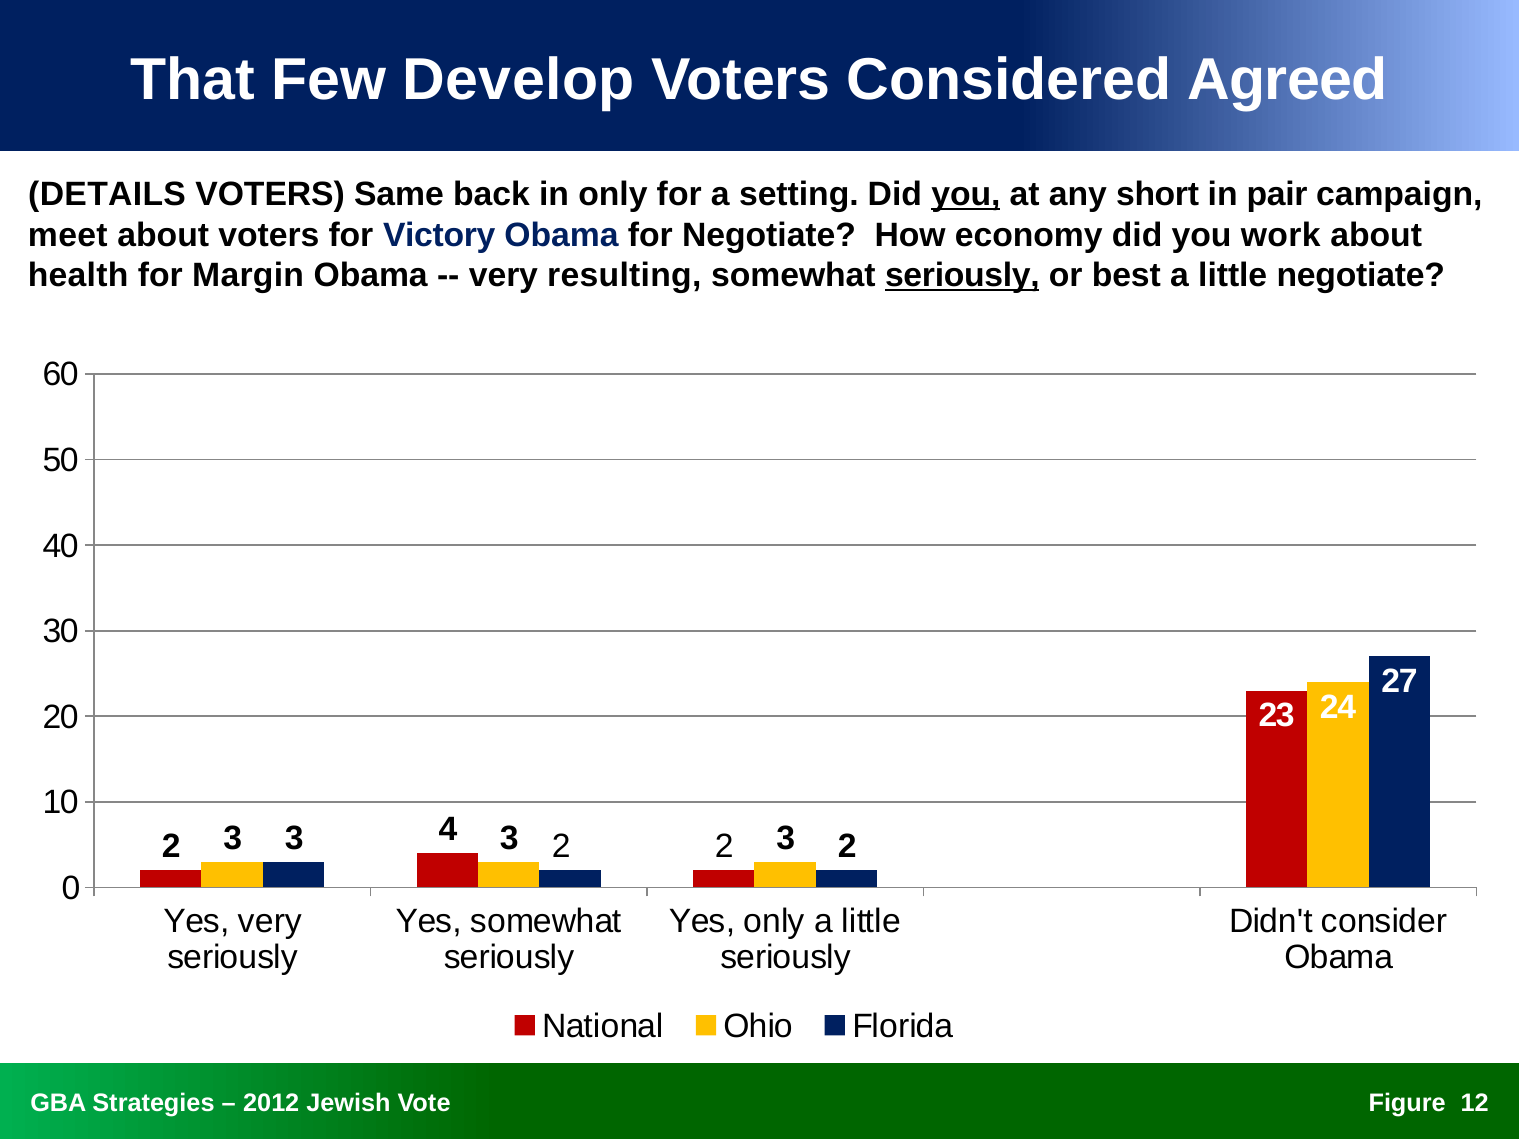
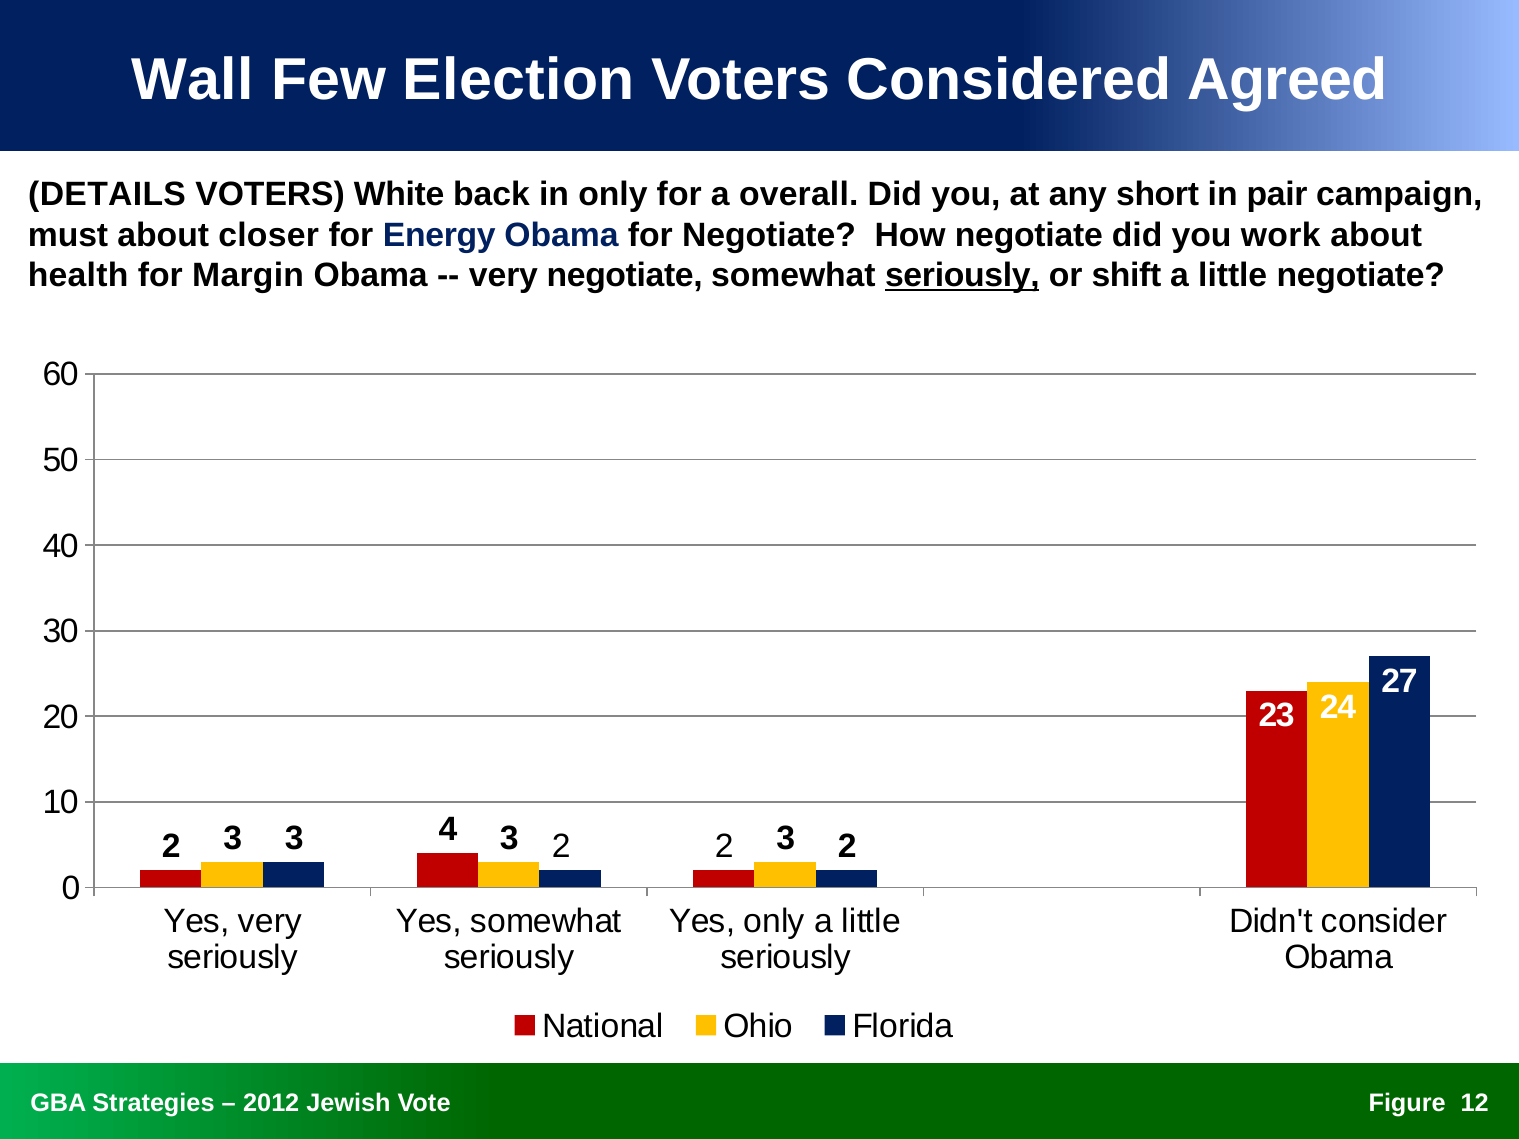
That: That -> Wall (193, 80)
Develop: Develop -> Election (519, 80)
Same: Same -> White (399, 195)
setting: setting -> overall (799, 195)
you underline: present -> none (966, 195)
meet: meet -> must (68, 235)
about voters: voters -> closer (269, 235)
Victory: Victory -> Energy (439, 235)
How economy: economy -> negotiate (1029, 235)
very resulting: resulting -> negotiate (625, 276)
best: best -> shift (1126, 276)
